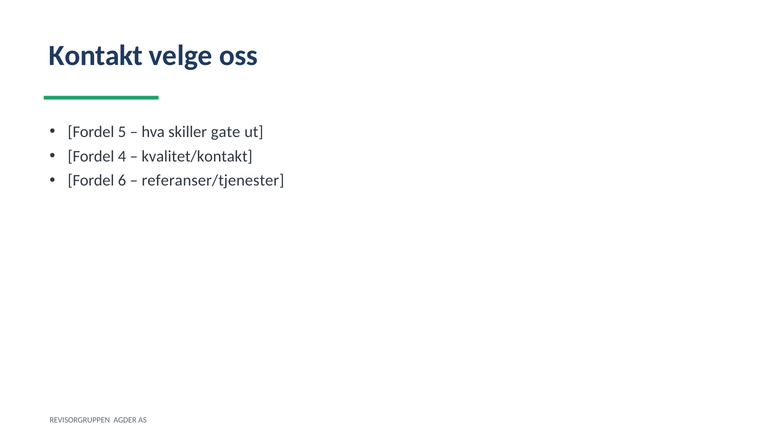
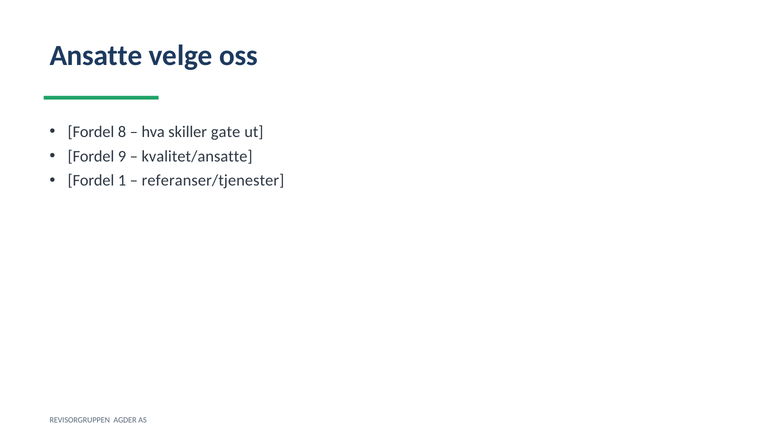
Kontakt: Kontakt -> Ansatte (96, 56)
5: 5 -> 8 (122, 132)
4: 4 -> 9 (122, 156)
kvalitet/kontakt: kvalitet/kontakt -> kvalitet/ansatte (197, 156)
6: 6 -> 1 (122, 180)
